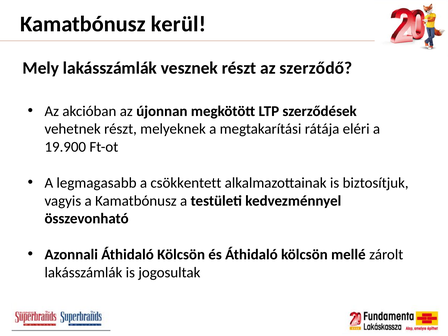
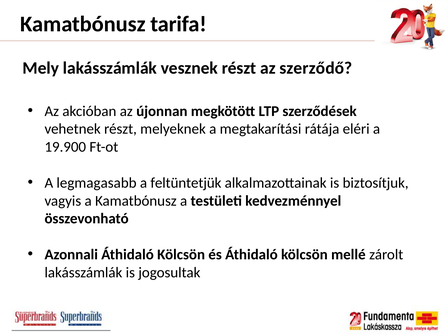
kerül: kerül -> tarifa (179, 24)
csökkentett: csökkentett -> feltüntetjük (186, 183)
